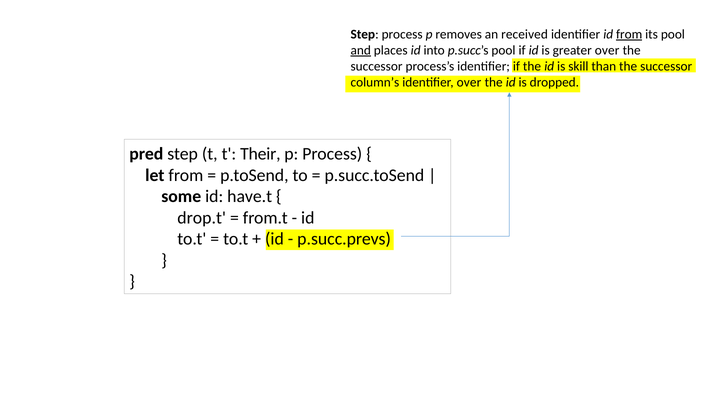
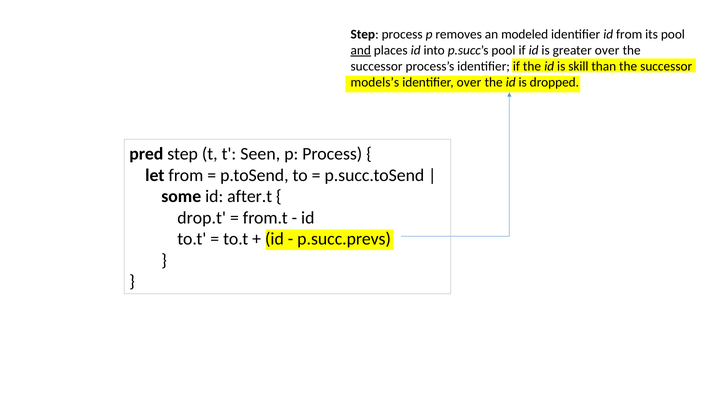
received: received -> modeled (525, 34)
from underline: present -> none (629, 34)
column’s: column’s -> models’s (375, 82)
Their: Their -> Seen (260, 154)
have.t: have.t -> after.t (250, 196)
